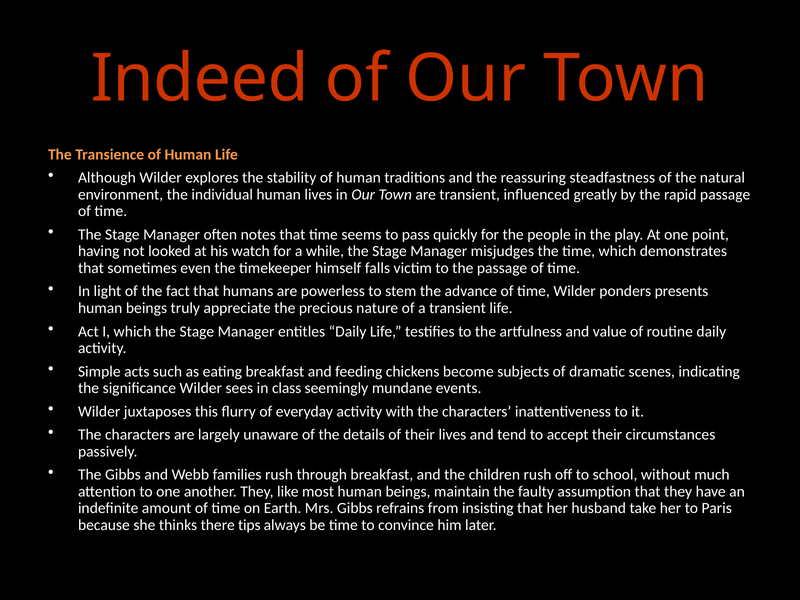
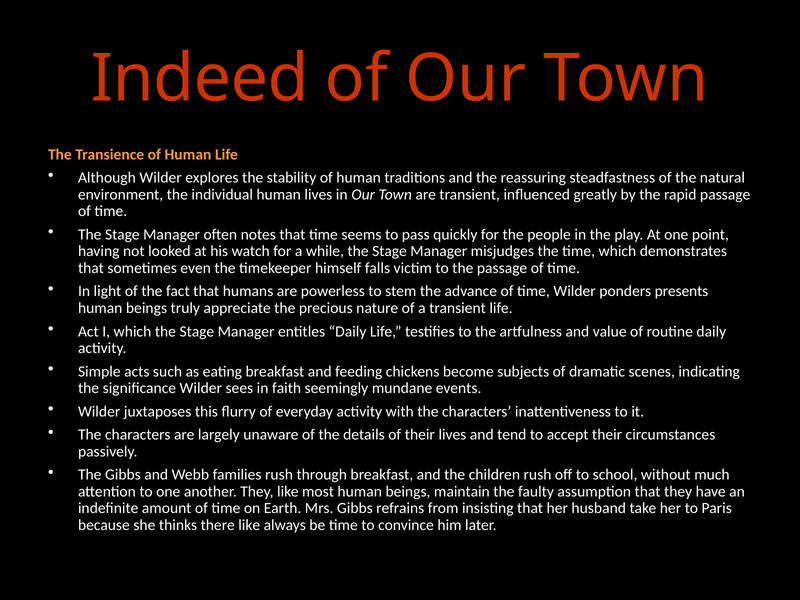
class: class -> faith (287, 388)
there tips: tips -> like (249, 525)
